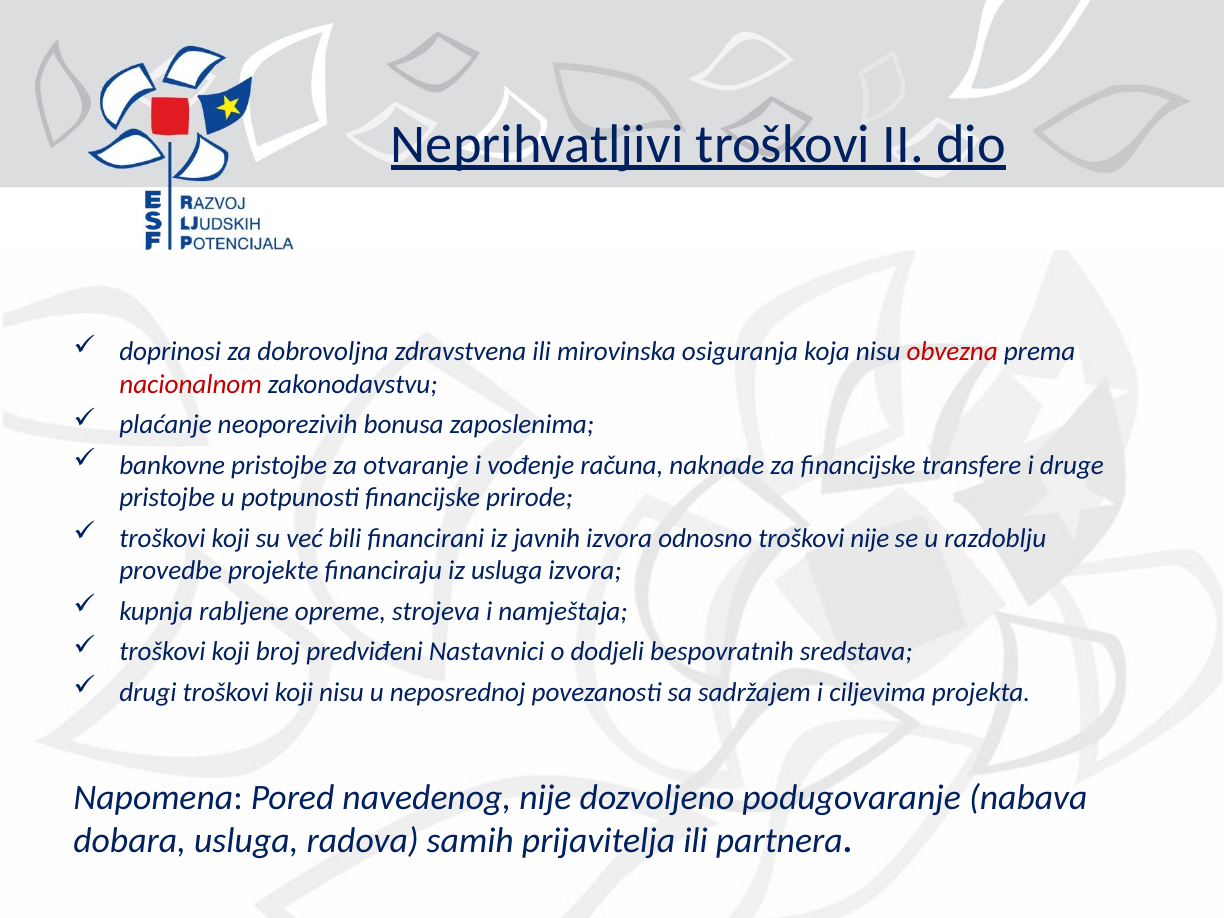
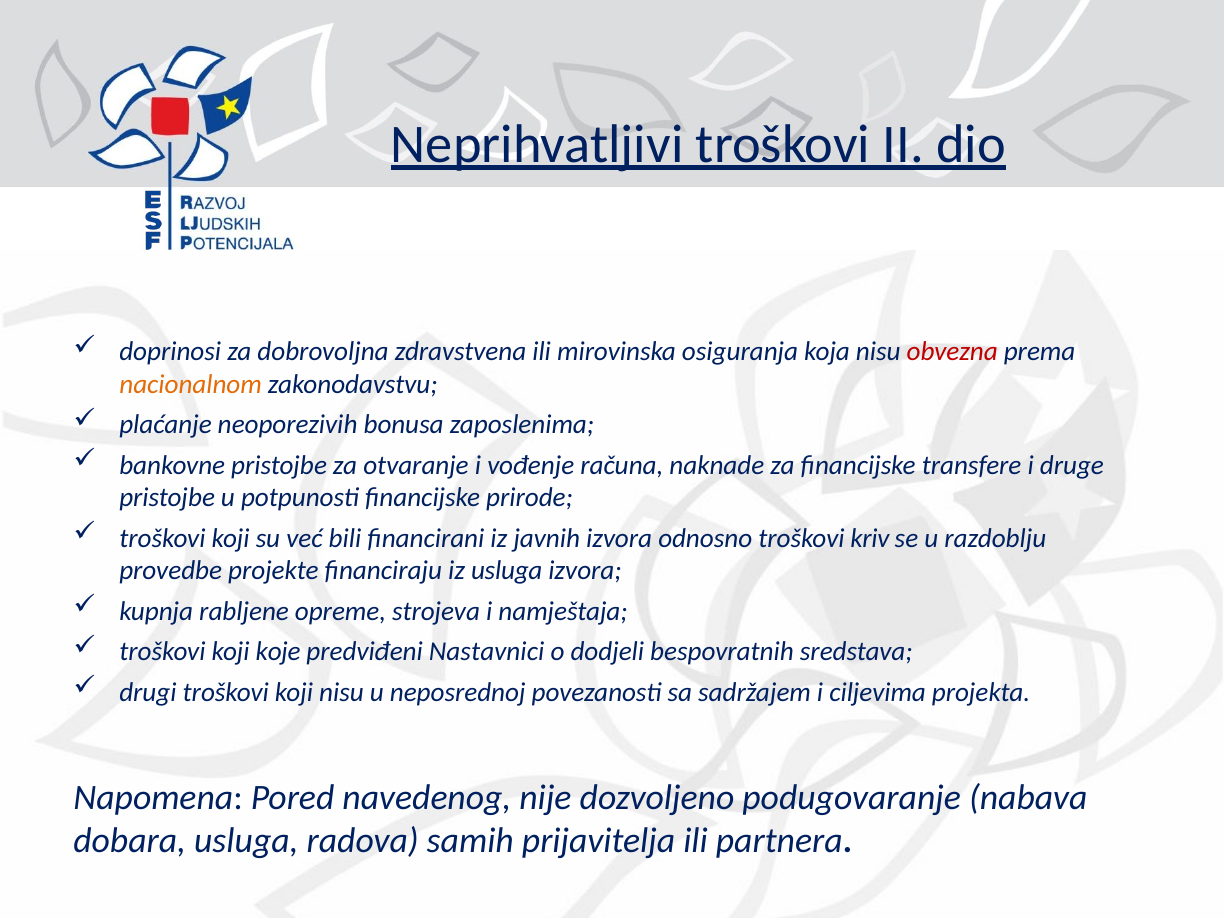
nacionalnom colour: red -> orange (191, 384)
troškovi nije: nije -> kriv (870, 538)
broj: broj -> koje (278, 652)
